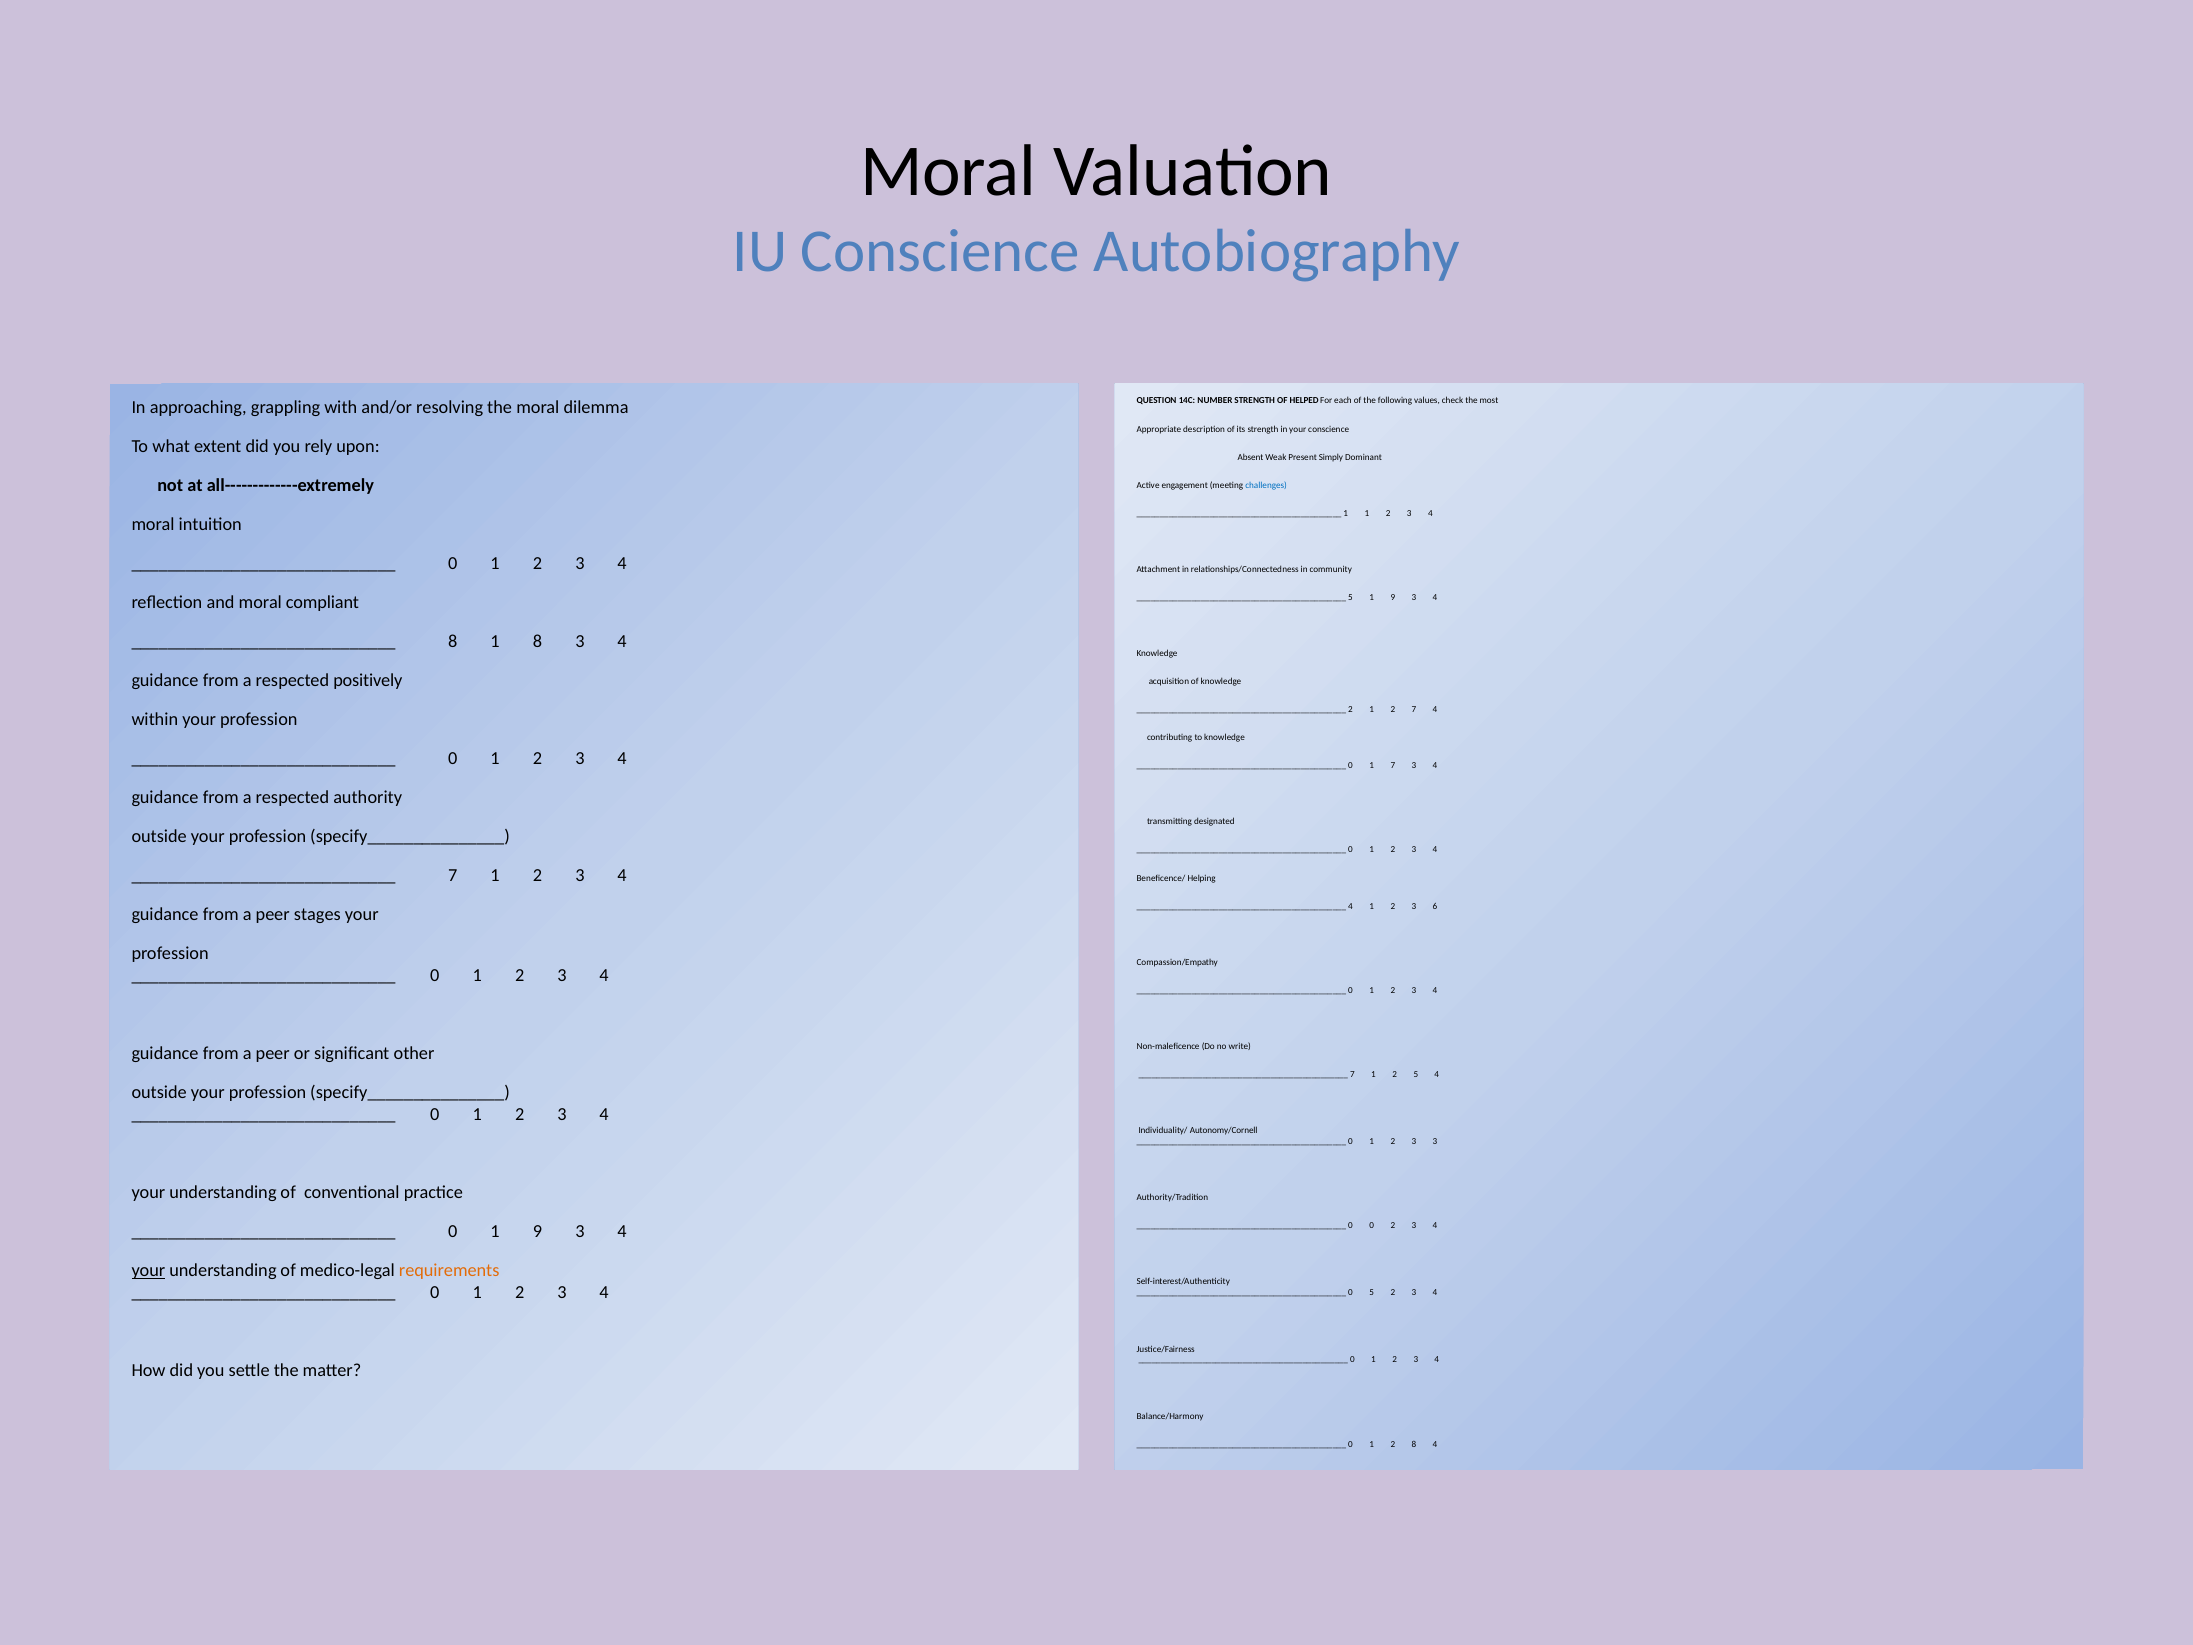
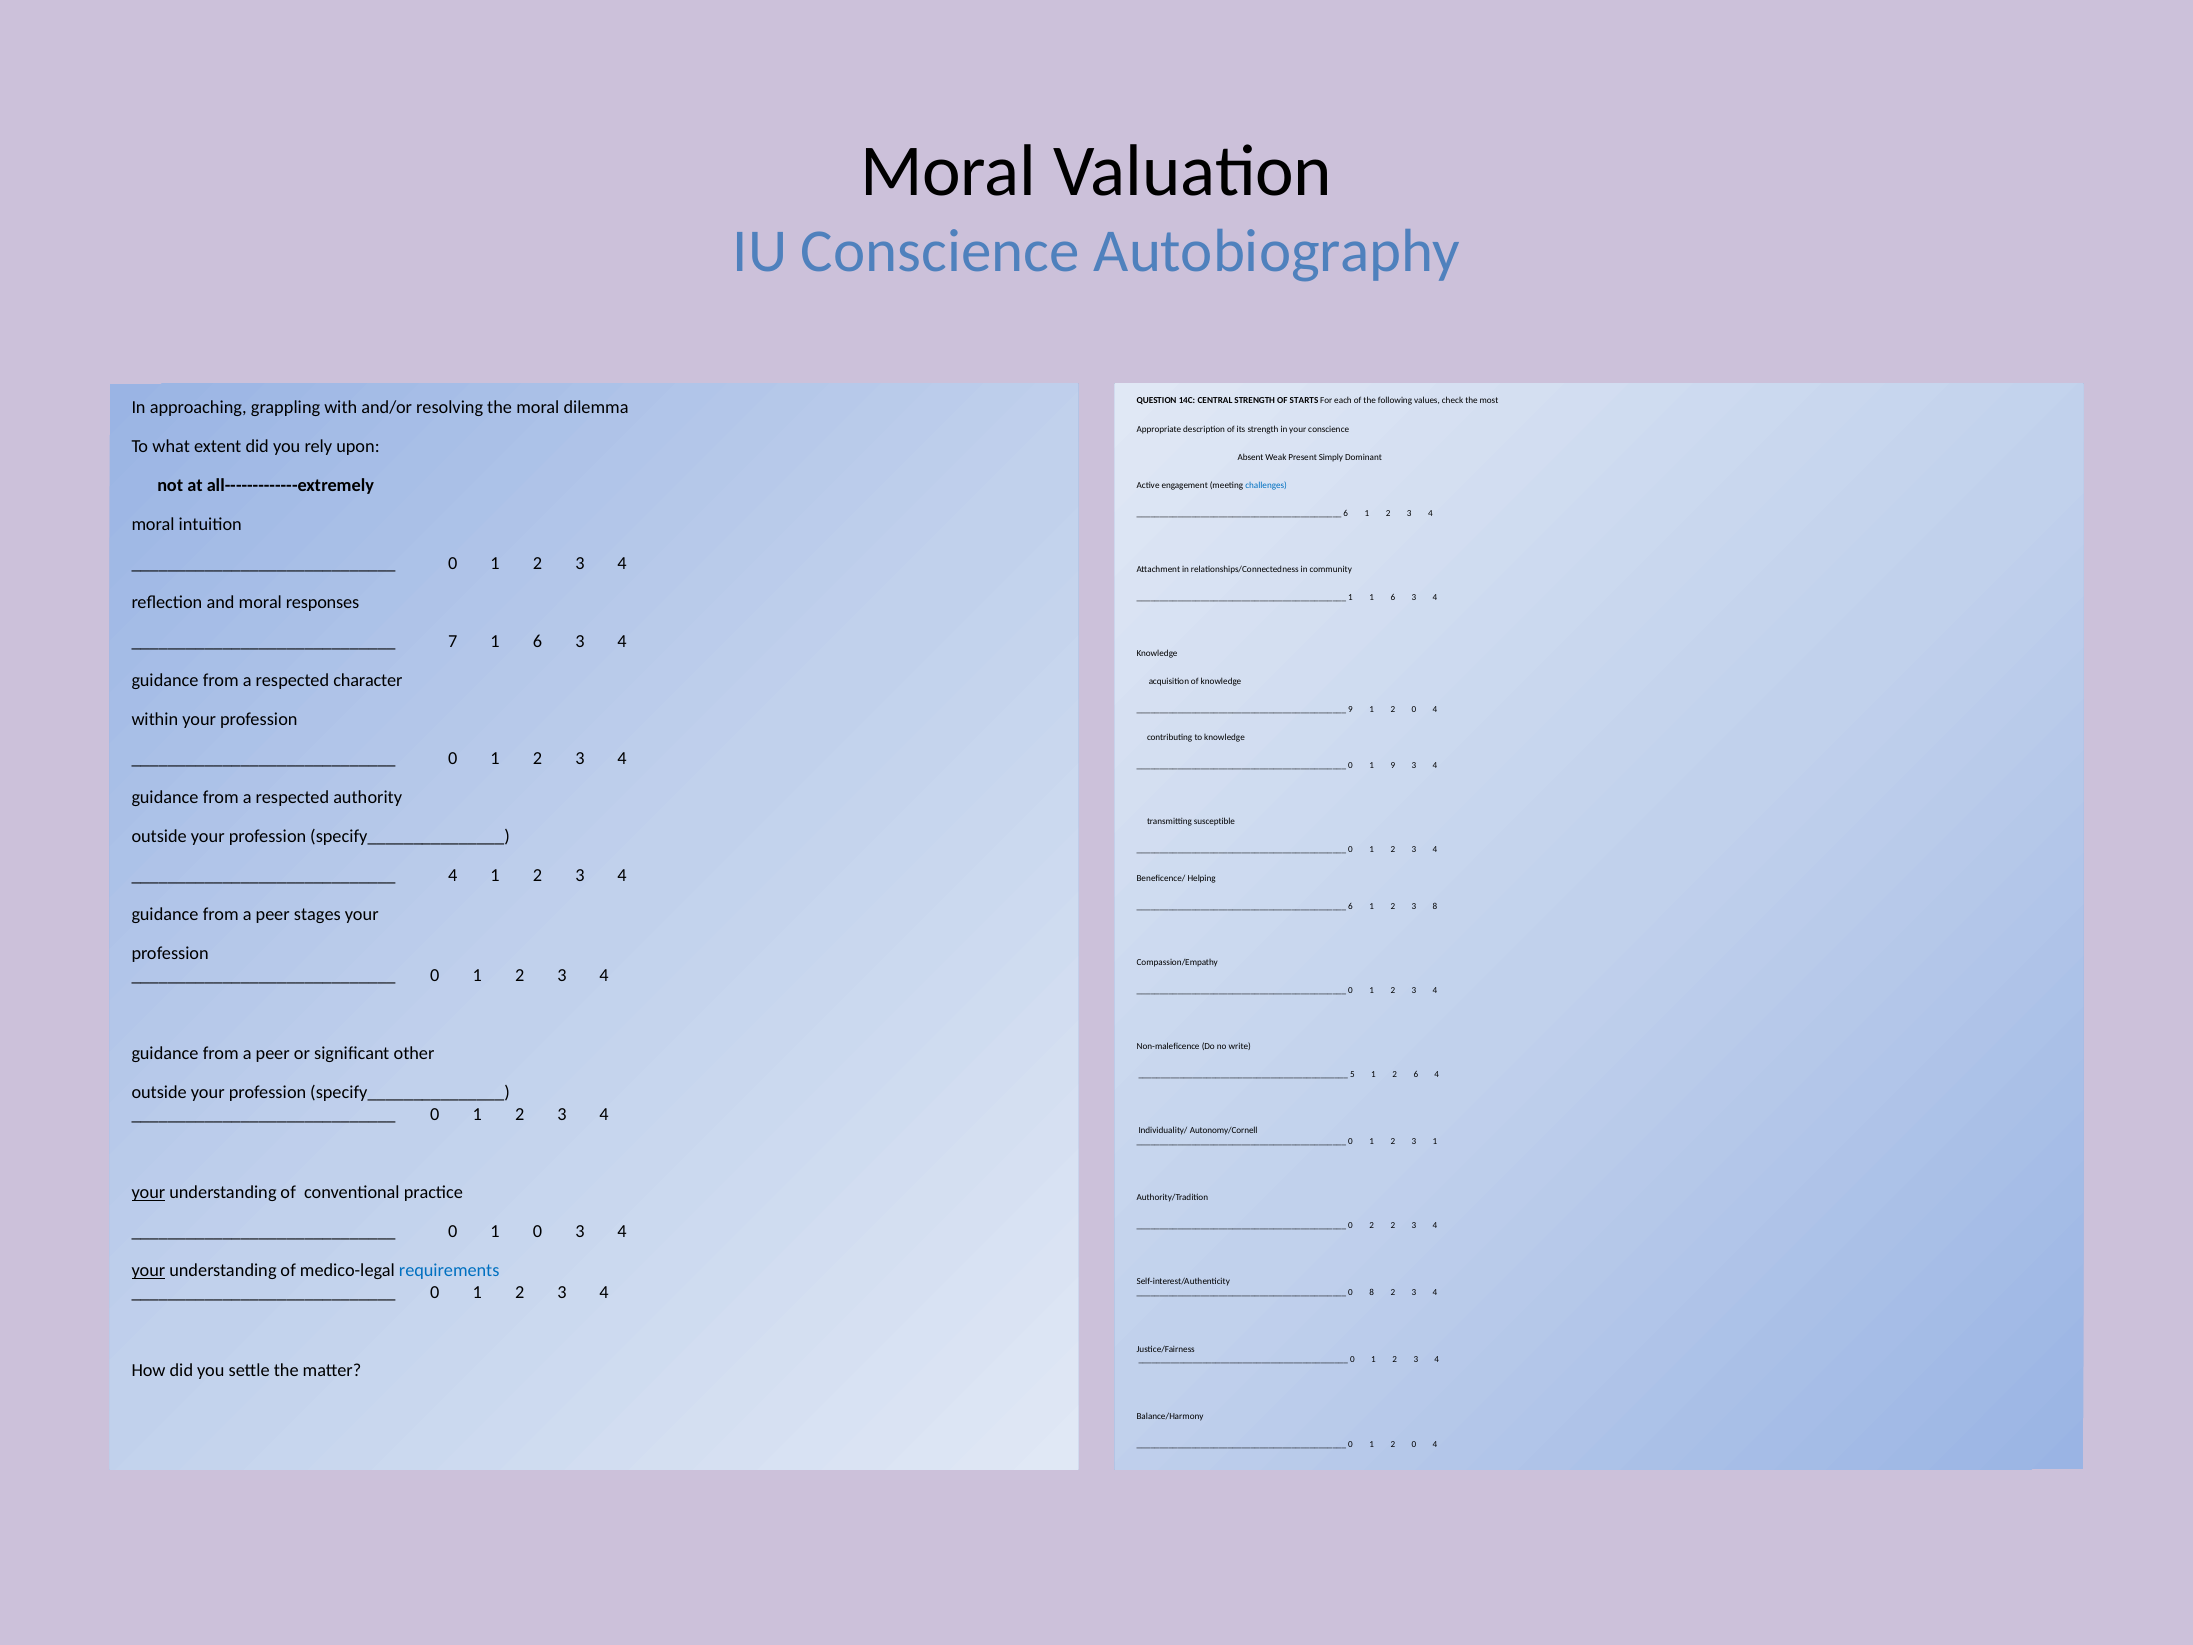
NUMBER: NUMBER -> CENTRAL (1215, 401)
HELPED: HELPED -> STARTS (1304, 401)
1: 1 -> 6 (1346, 513)
5: 5 -> 1 (1351, 597)
9: 9 -> 6 (1393, 597)
compliant: compliant -> responses (322, 602)
8: 8 -> 7 (453, 641)
8: 8 -> 6 (538, 641)
positively: positively -> character (368, 680)
2: 2 -> 9 (1351, 710)
7: 7 -> 0 (1414, 710)
1 7: 7 -> 9 (1393, 766)
designated: designated -> susceptible (1214, 822)
7: 7 -> 4 (453, 875)
4: 4 -> 6 (1351, 906)
3 6: 6 -> 8 (1435, 906)
7: 7 -> 5 (1352, 1074)
2 5: 5 -> 6 (1416, 1074)
3 3: 3 -> 1 (1435, 1141)
your underline: none -> present (148, 1192)
0 0: 0 -> 2 (1372, 1226)
0 1 9: 9 -> 0 (538, 1231)
requirements colour: orange -> blue (449, 1270)
0 5: 5 -> 8 (1372, 1293)
0 1 2 8: 8 -> 0 (1414, 1444)
